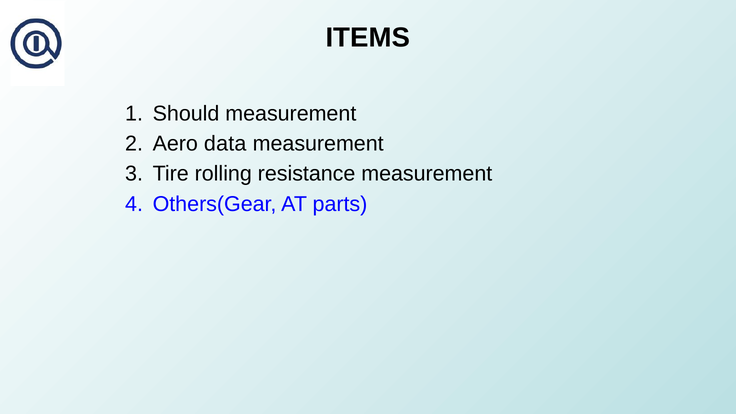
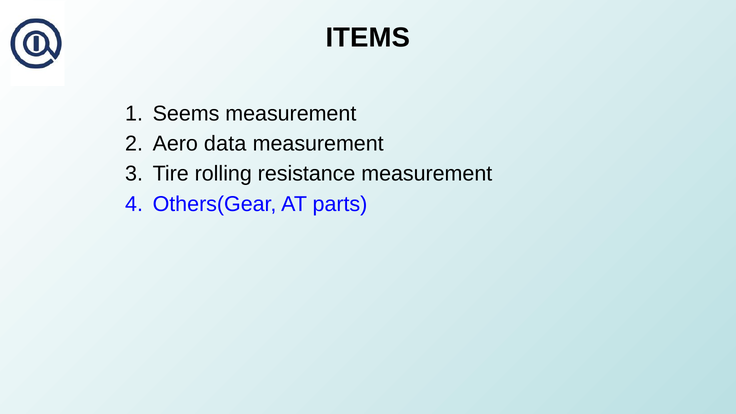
Should: Should -> Seems (186, 114)
